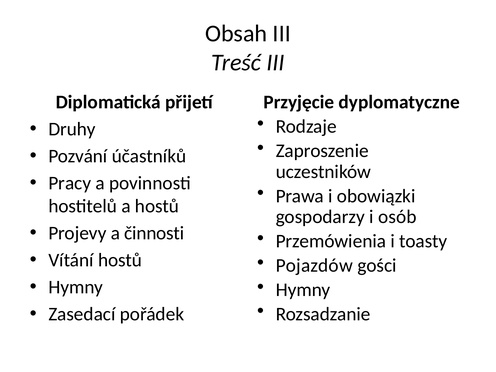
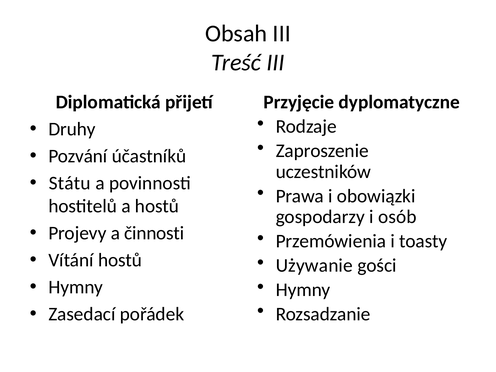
Pracy: Pracy -> Státu (70, 183)
Pojazdów: Pojazdów -> Używanie (314, 265)
